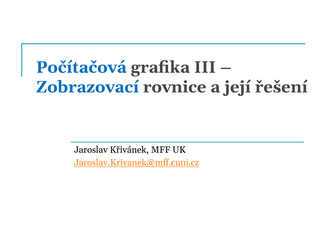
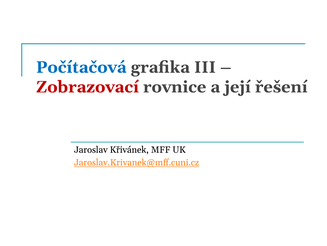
Zobrazovací colour: blue -> red (87, 87)
